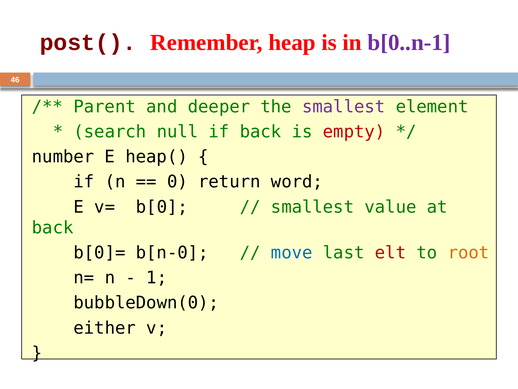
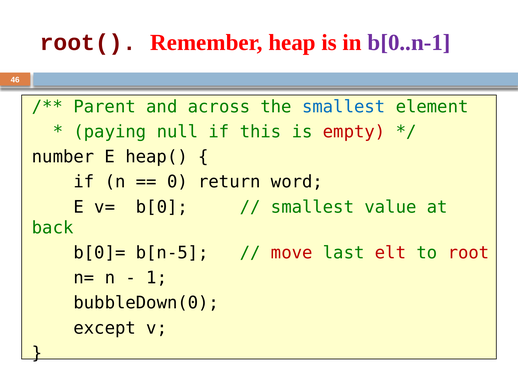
post(: post( -> root( (88, 43)
deeper: deeper -> across (219, 107)
smallest colour: purple -> blue (344, 107)
search: search -> paying (110, 132)
if back: back -> this (261, 132)
b[n-0: b[n-0 -> b[n-5 (172, 252)
move colour: blue -> red (292, 252)
root colour: orange -> red (468, 252)
either: either -> except (105, 328)
